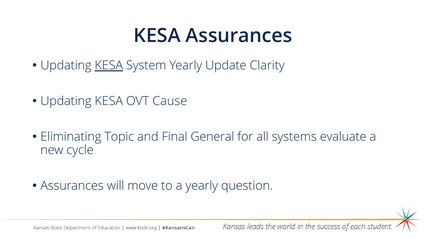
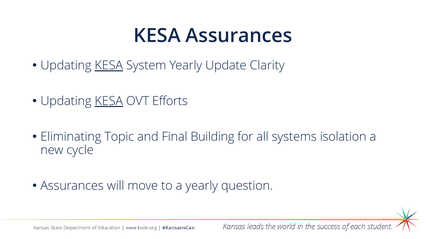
KESA underline: none -> present (109, 101)
Cause: Cause -> Efforts (170, 101)
General: General -> Building (212, 137)
evaluate: evaluate -> isolation (343, 137)
